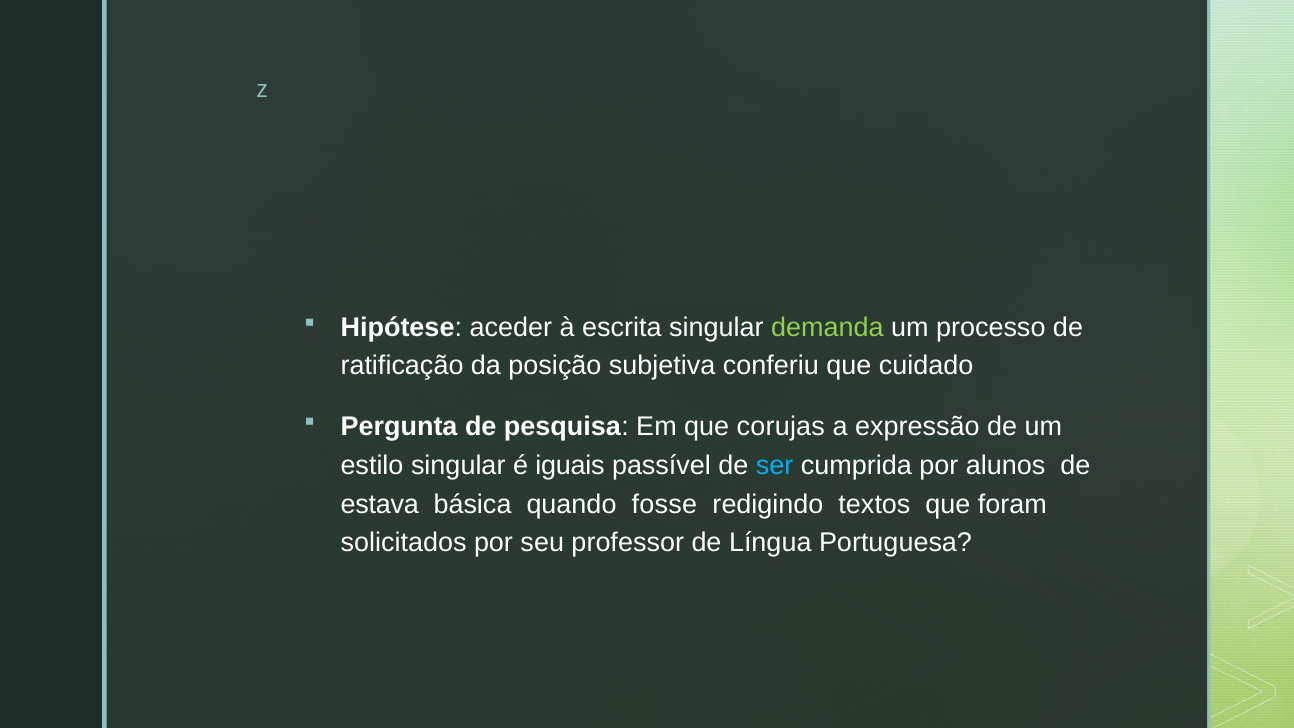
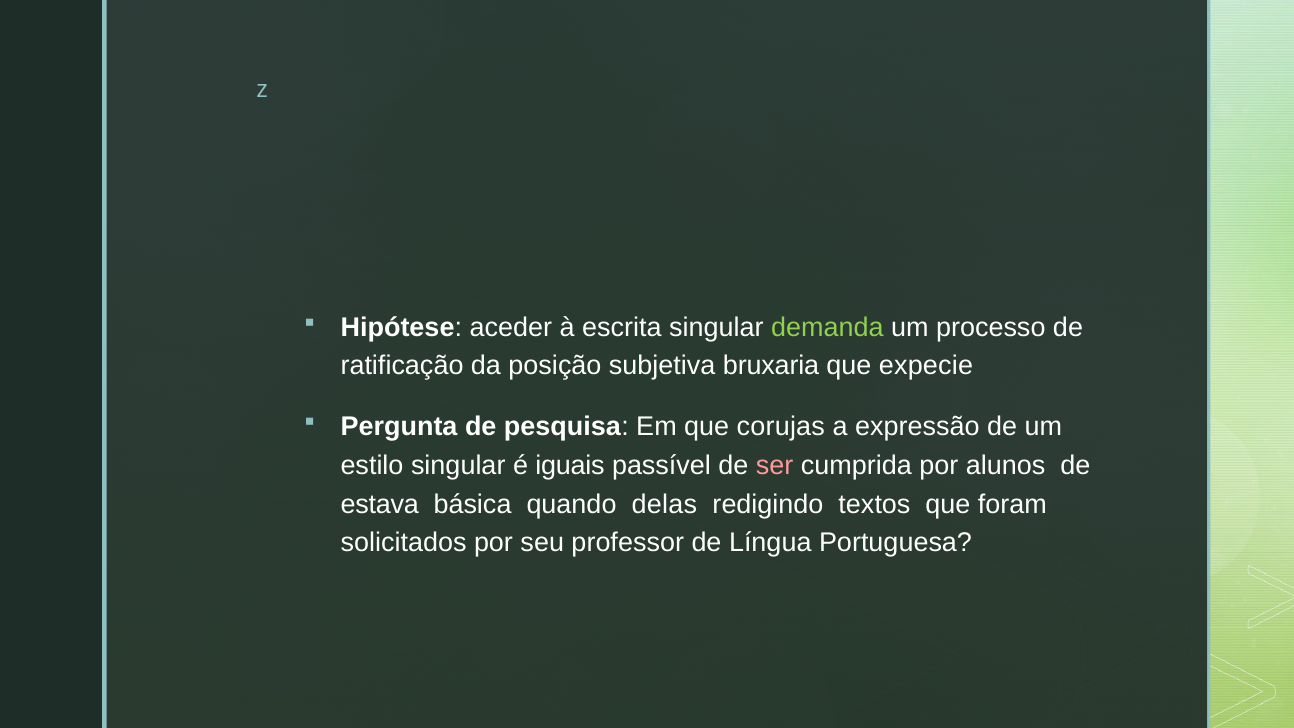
conferiu: conferiu -> bruxaria (771, 366)
cuidado: cuidado -> expecie (926, 366)
ser colour: light blue -> pink (775, 465)
fosse: fosse -> delas (664, 504)
